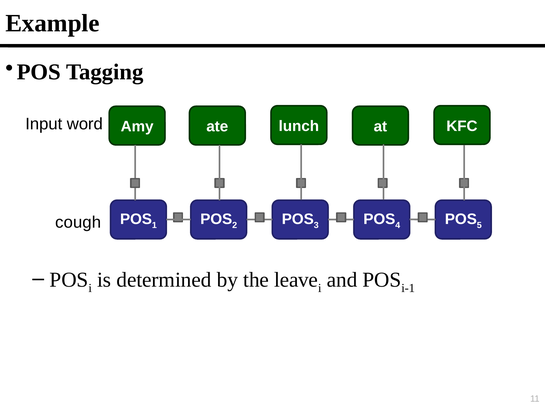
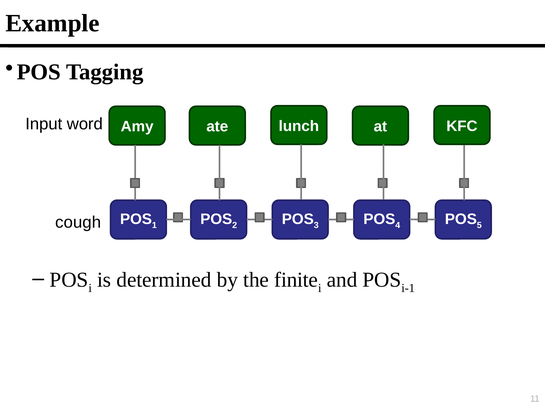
leave: leave -> finite (296, 280)
